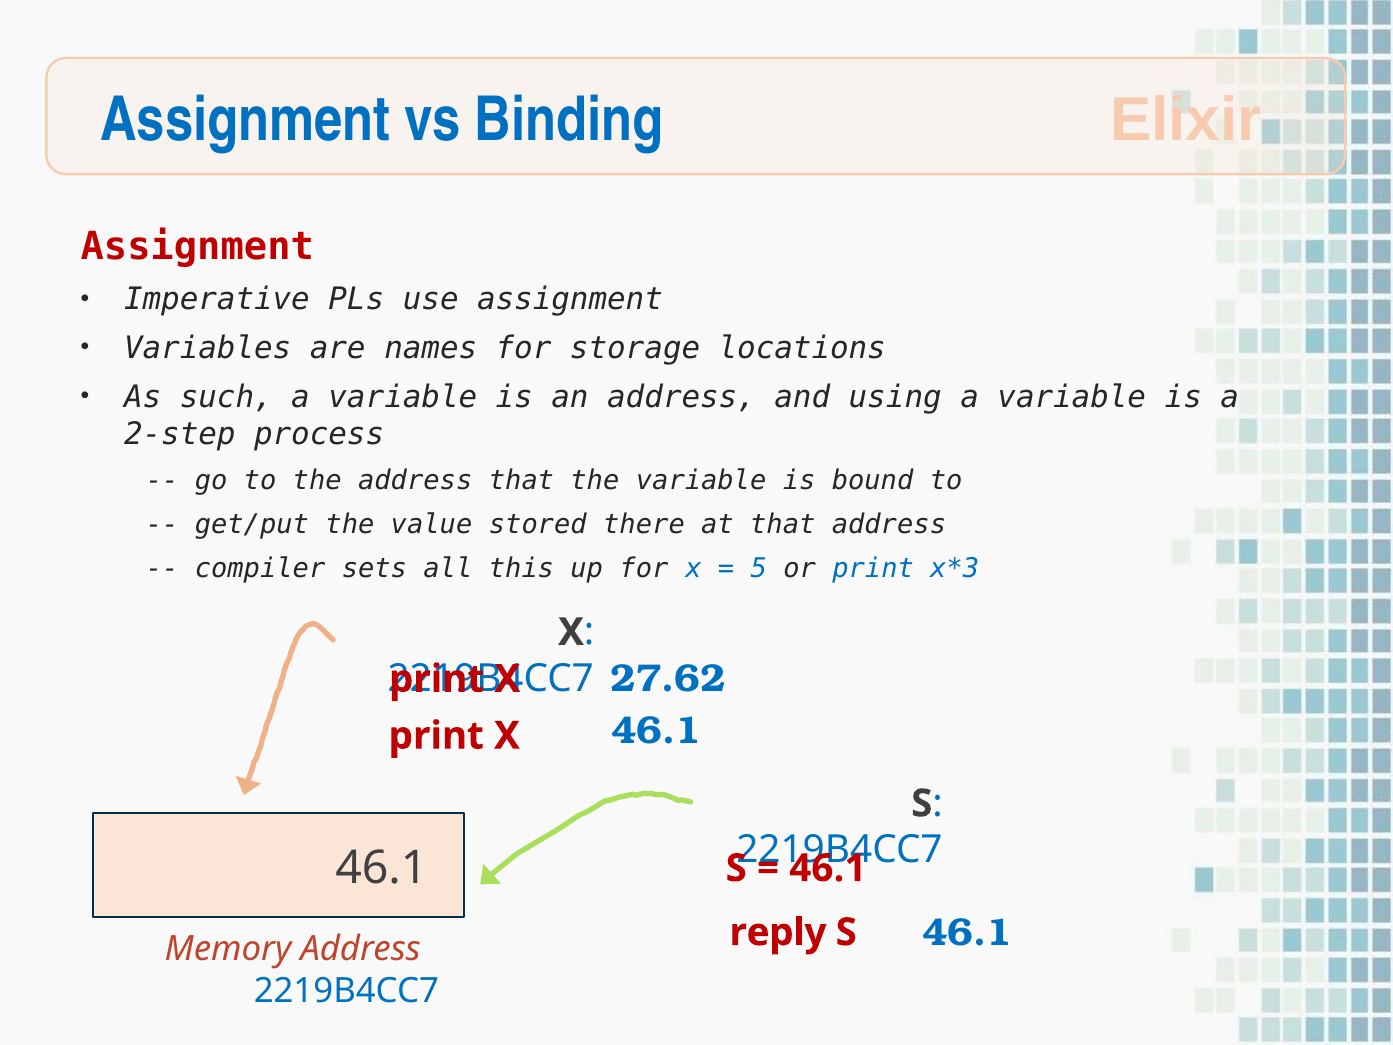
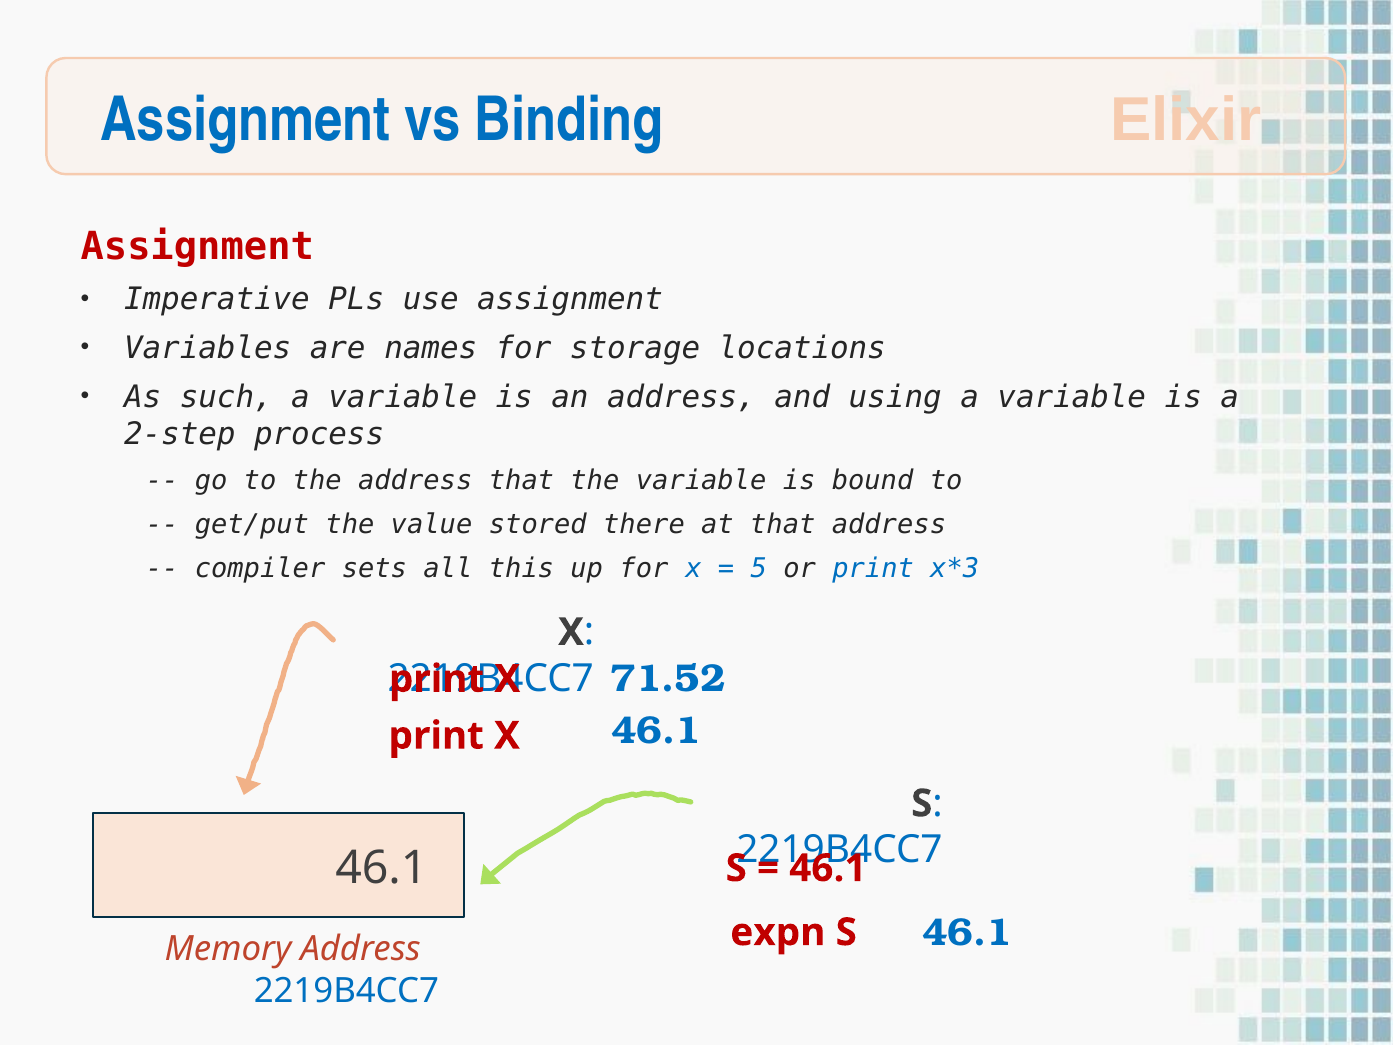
27.62: 27.62 -> 71.52 (668, 679)
reply: reply -> expn (778, 932)
